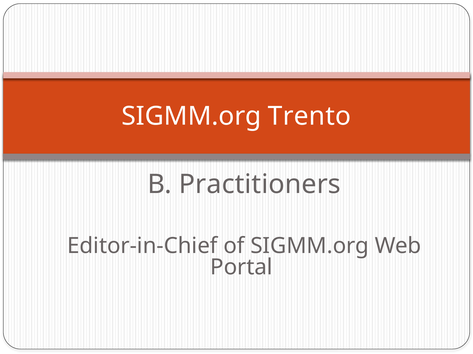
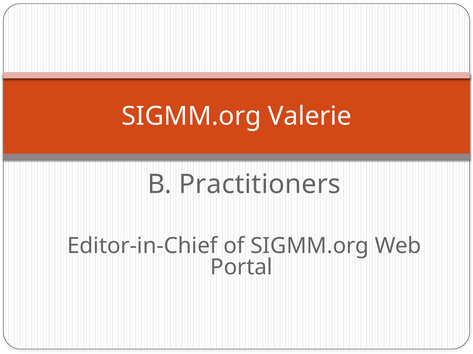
Trento: Trento -> Valerie (310, 117)
